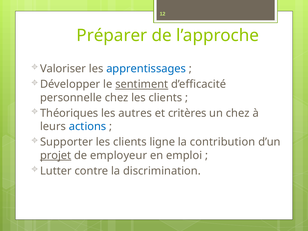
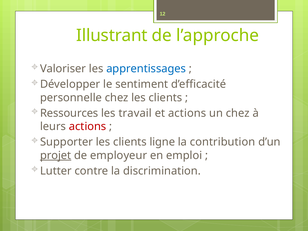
Préparer: Préparer -> Illustrant (112, 36)
sentiment underline: present -> none (142, 84)
Théoriques: Théoriques -> Ressources (69, 113)
autres: autres -> travail (135, 113)
et critères: critères -> actions (187, 113)
actions colour: blue -> red (88, 127)
